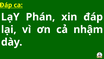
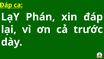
nhậm: nhậm -> trước (88, 29)
